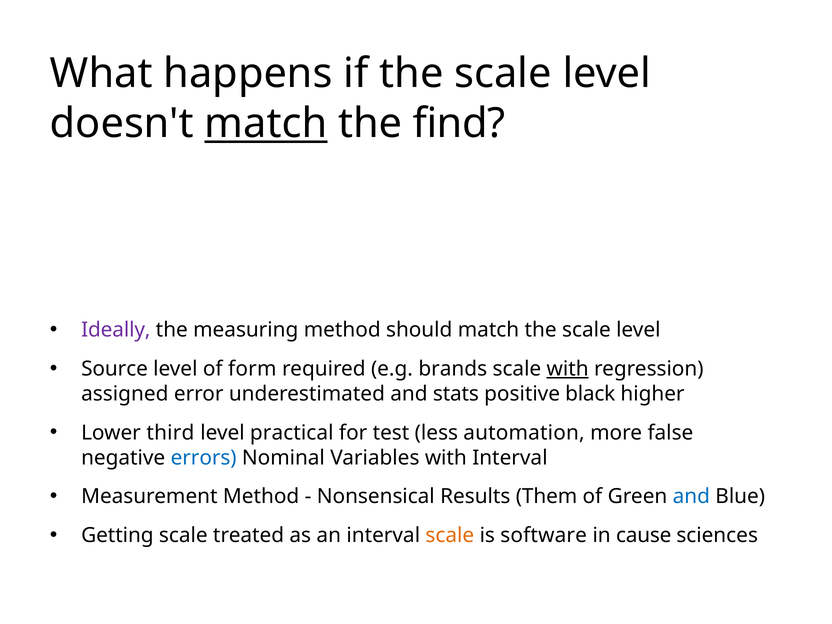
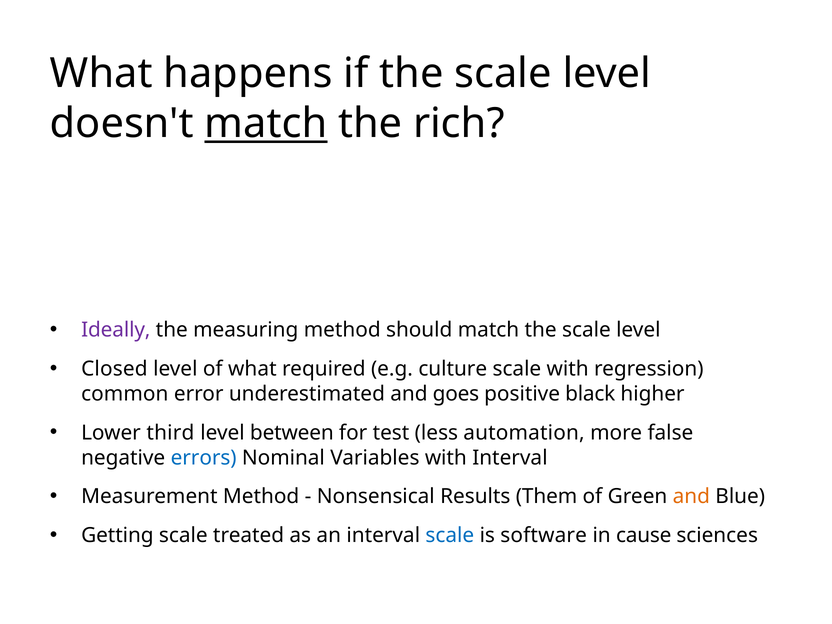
find: find -> rich (459, 124)
Source: Source -> Closed (114, 369)
of form: form -> what (252, 369)
brands: brands -> culture (453, 369)
with underline: present -> none (568, 369)
assigned: assigned -> common (125, 394)
stats: stats -> goes (456, 394)
practical: practical -> between (292, 433)
and colour: blue -> orange (691, 496)
scale colour: orange -> blue (450, 535)
